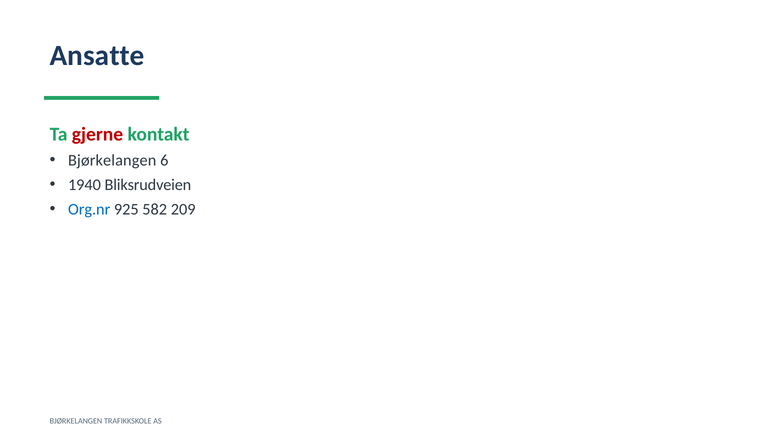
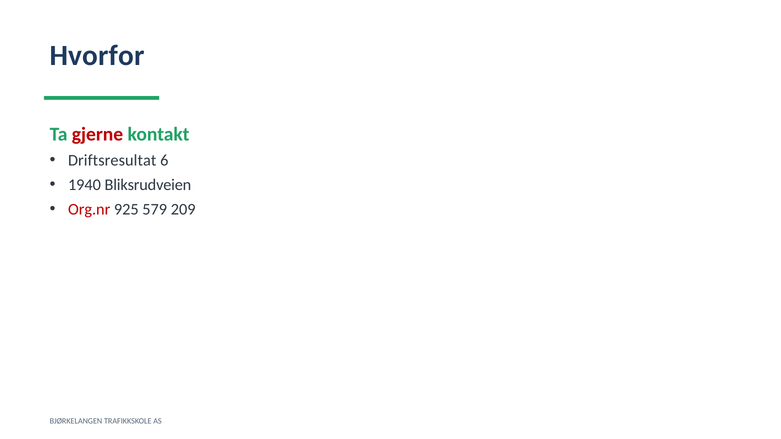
Ansatte: Ansatte -> Hvorfor (97, 56)
Bjørkelangen: Bjørkelangen -> Driftsresultat (112, 161)
Org.nr colour: blue -> red (89, 209)
582: 582 -> 579 (155, 209)
